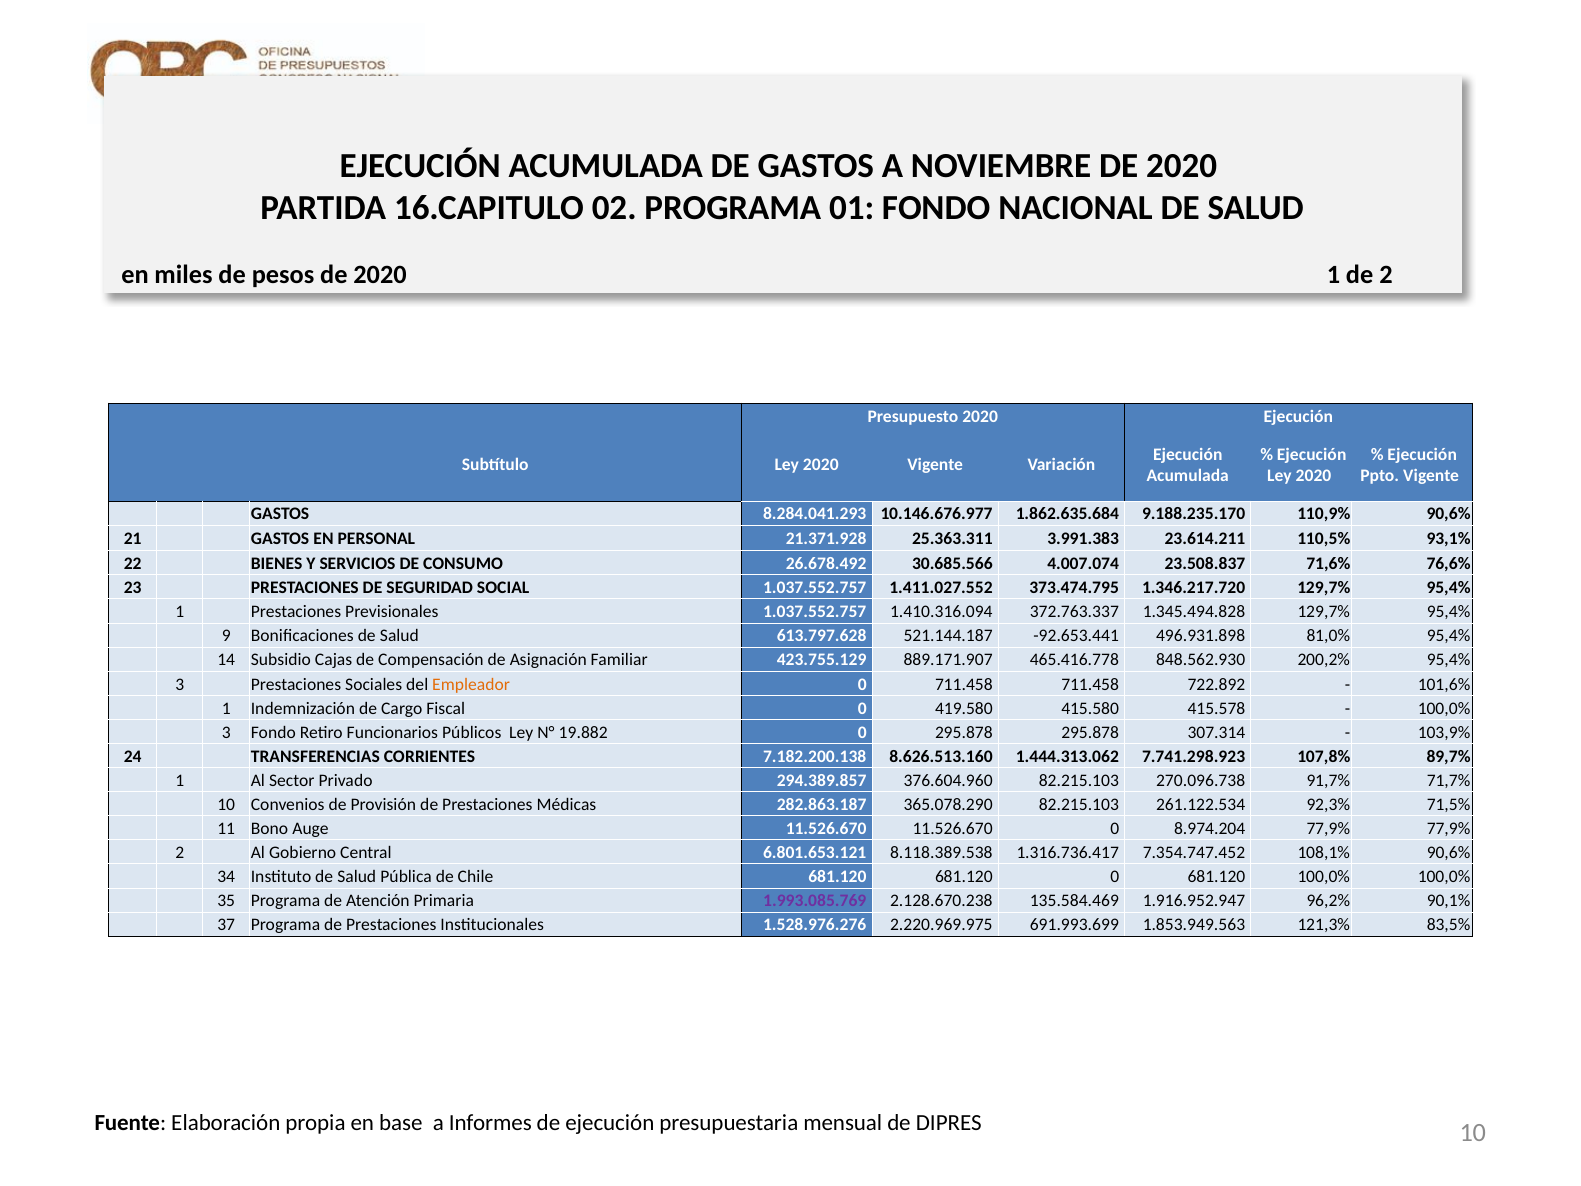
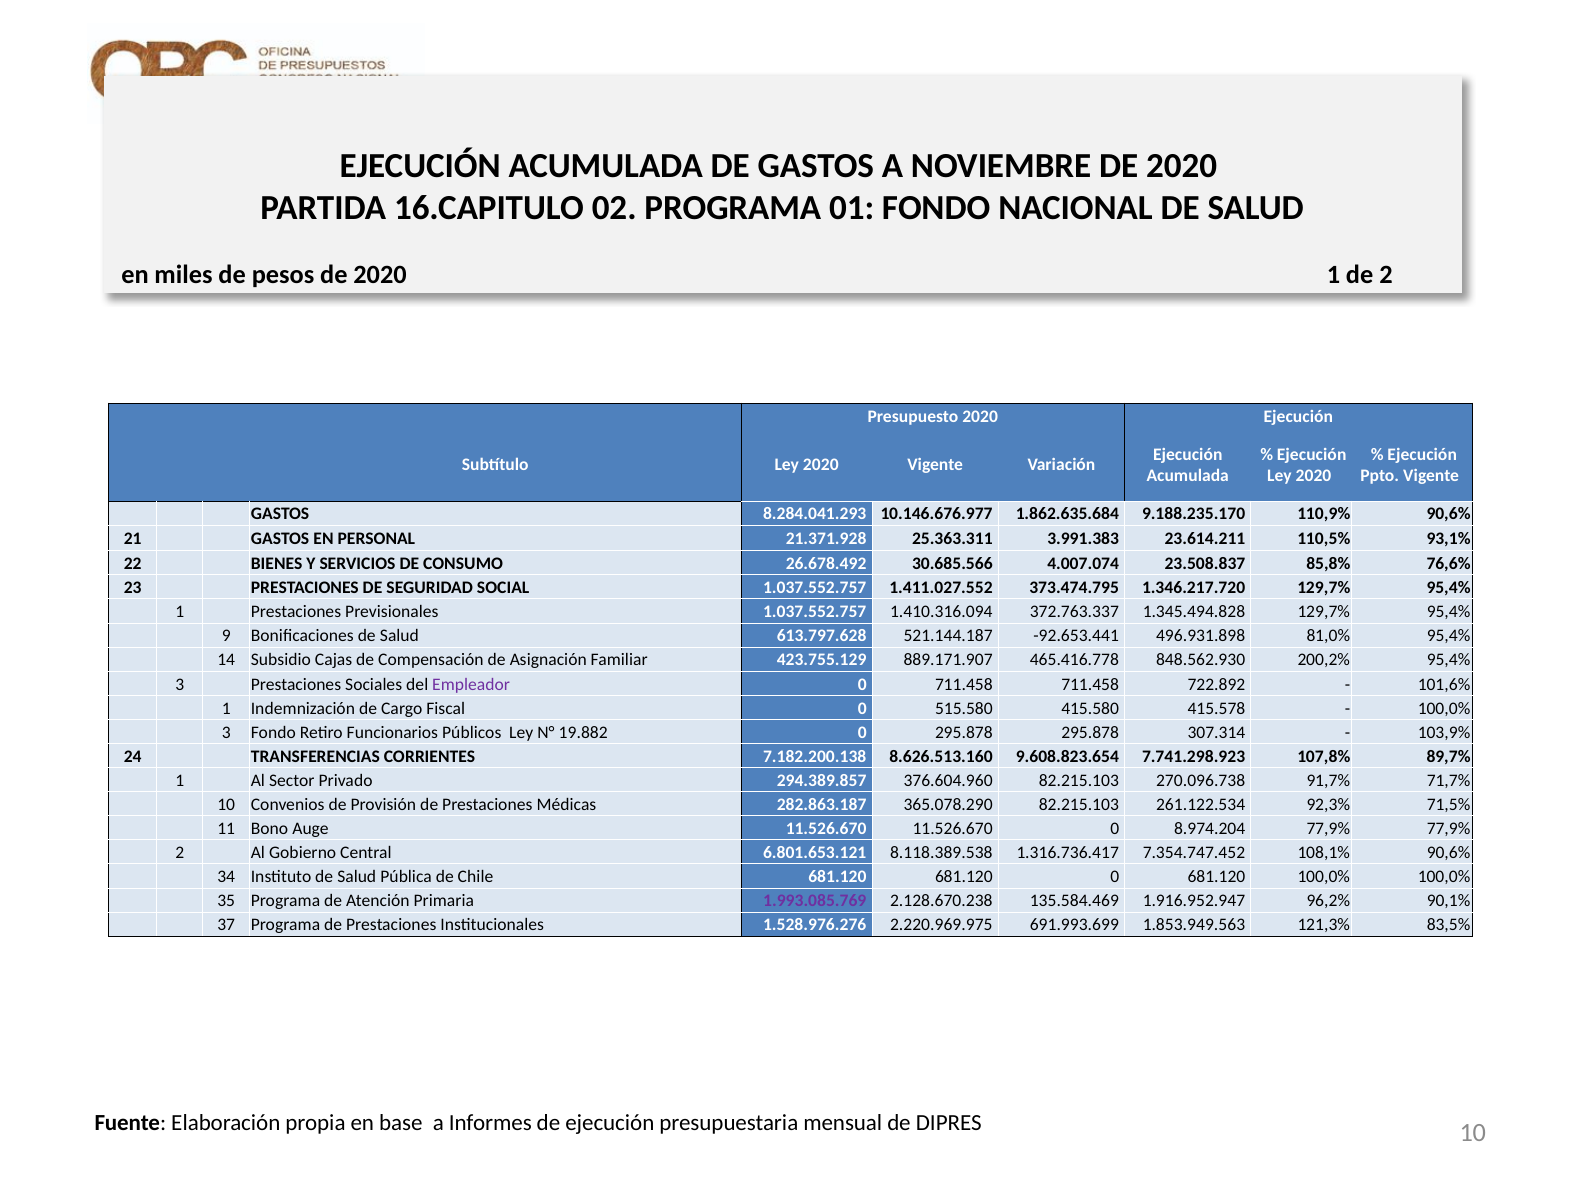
71,6%: 71,6% -> 85,8% (1328, 564)
Empleador colour: orange -> purple (471, 684)
419.580: 419.580 -> 515.580 (964, 708)
1.444.313.062: 1.444.313.062 -> 9.608.823.654 (1067, 756)
